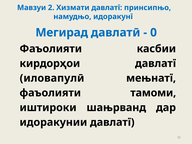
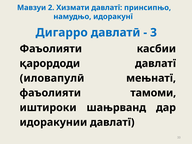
Мегирад: Мегирад -> Дигарро (62, 33)
0: 0 -> 3 (154, 33)
кирдорҳои: кирдорҳои -> қарордоди (50, 63)
